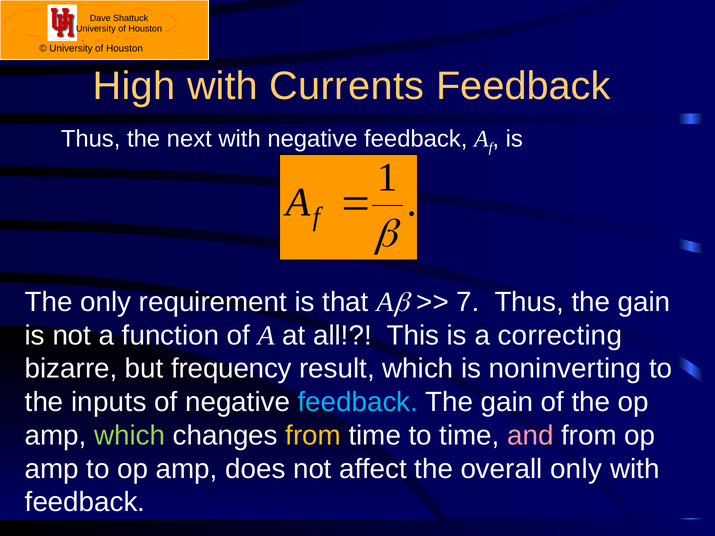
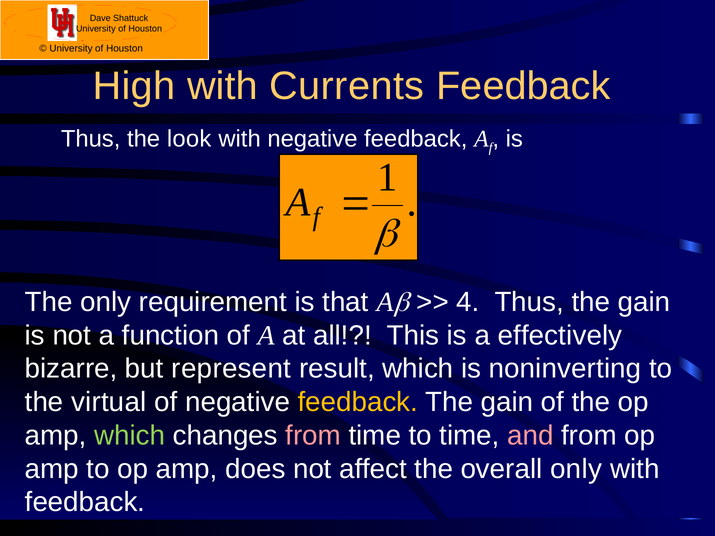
next: next -> look (189, 139)
7: 7 -> 4 (468, 302)
correcting: correcting -> effectively (560, 336)
frequency: frequency -> represent (231, 369)
inputs: inputs -> virtual (109, 402)
feedback colour: light blue -> yellow (358, 402)
from colour: yellow -> pink (313, 436)
